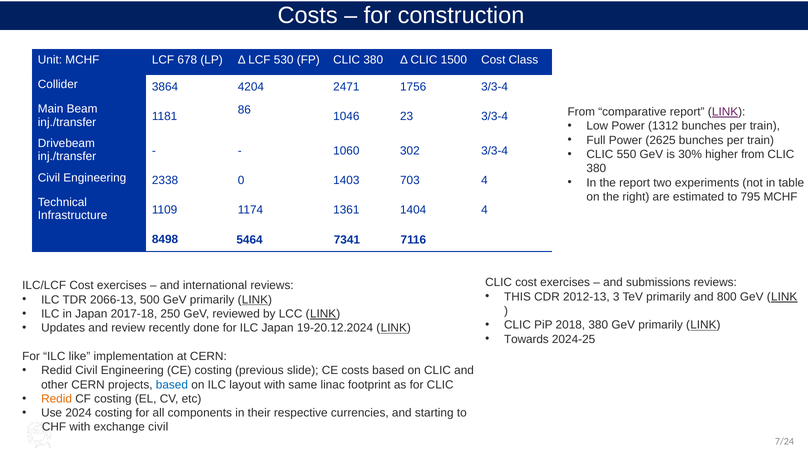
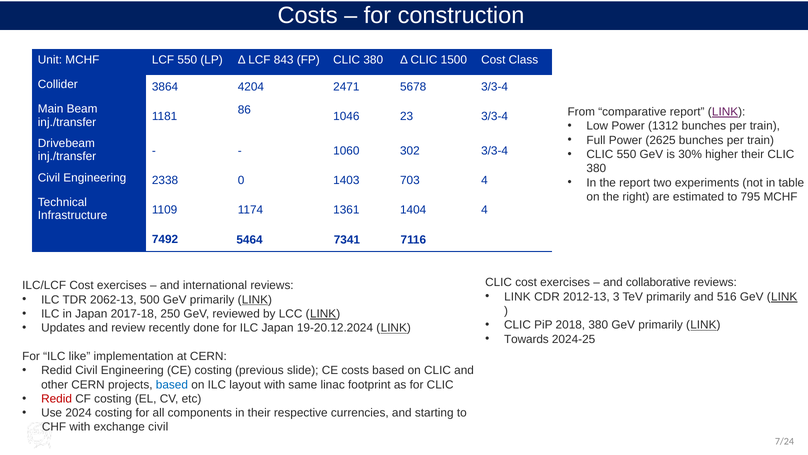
LCF 678: 678 -> 550 (187, 60)
530: 530 -> 843 (284, 60)
1756: 1756 -> 5678 (413, 87)
higher from: from -> their (753, 154)
8498: 8498 -> 7492 (165, 239)
submissions: submissions -> collaborative (658, 282)
THIS: THIS -> LINK (517, 296)
800: 800 -> 516 (727, 296)
2066-13: 2066-13 -> 2062-13 (113, 299)
Redid colour: orange -> red (57, 398)
